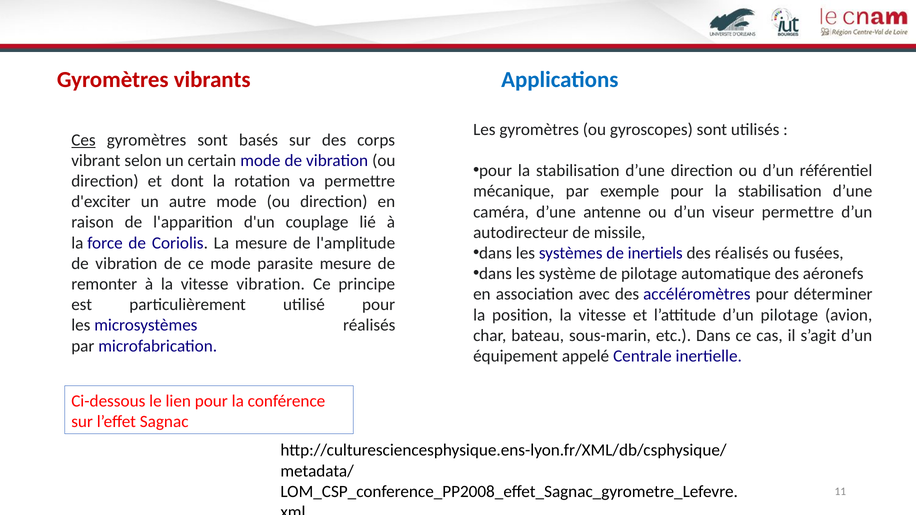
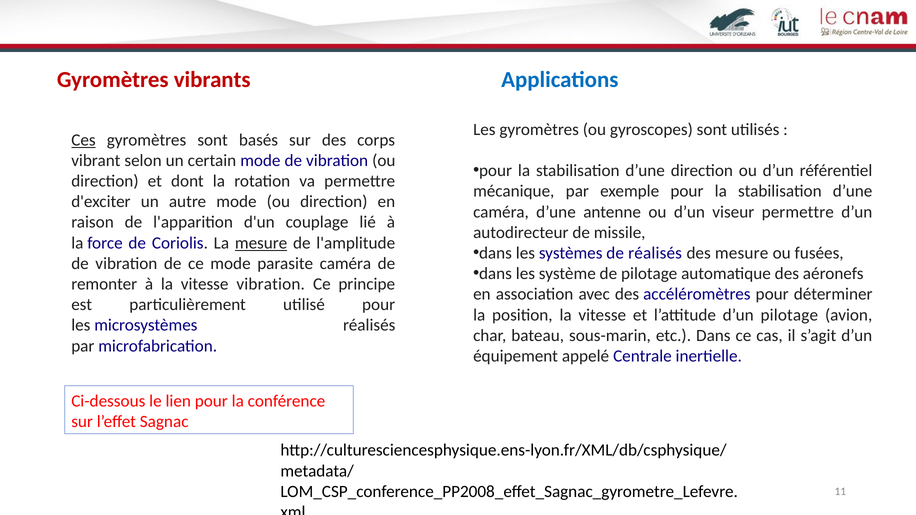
mesure underline: none -> present (261, 243)
de inertiels: inertiels -> réalisés (655, 253)
des réalisés: réalisés -> mesure (742, 253)
parasite mesure: mesure -> caméra (345, 264)
